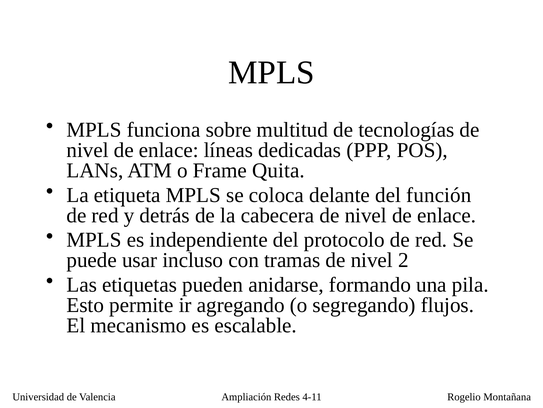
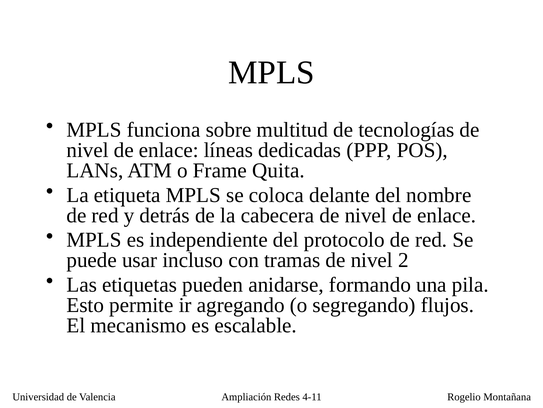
función: función -> nombre (439, 195)
